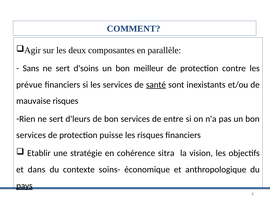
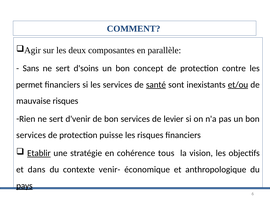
meilleur: meilleur -> concept (148, 68)
prévue: prévue -> permet (29, 84)
et/ou underline: none -> present (238, 84)
d'leurs: d'leurs -> d'venir (78, 119)
entre: entre -> levier (174, 119)
Etablir underline: none -> present (39, 153)
sitra: sitra -> tous (166, 153)
soins-: soins- -> venir- (110, 169)
